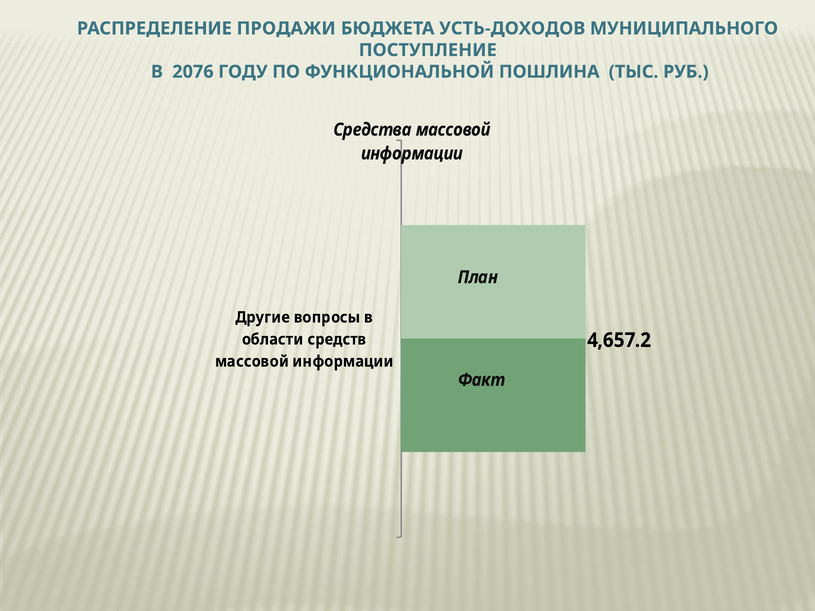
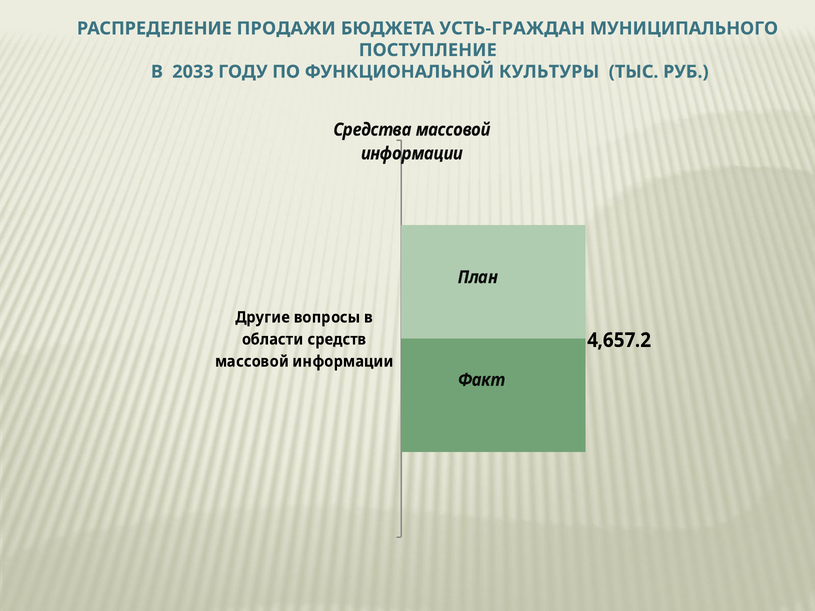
УСТЬ-ДОХОДОВ: УСТЬ-ДОХОДОВ -> УСТЬ-ГРАЖДАН (512, 28)
2076: 2076 -> 2033 (193, 72)
ПОШЛИНА: ПОШЛИНА -> КУЛЬТУРЫ (549, 72)
